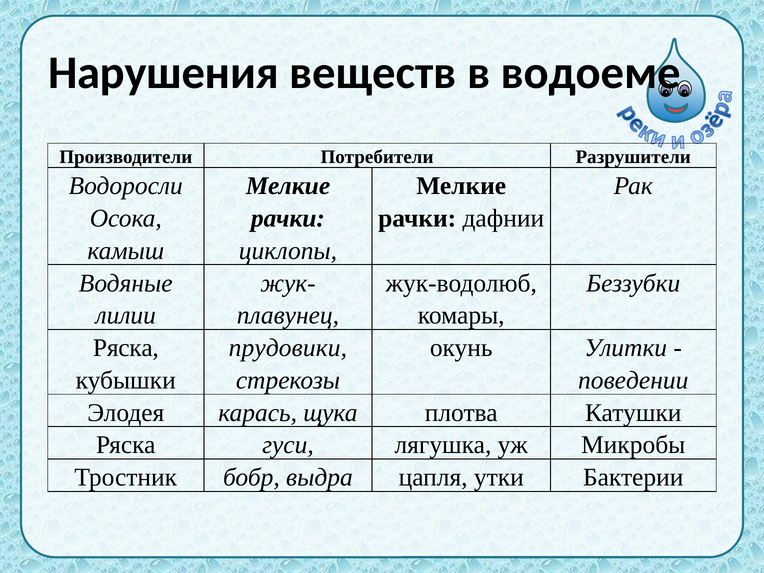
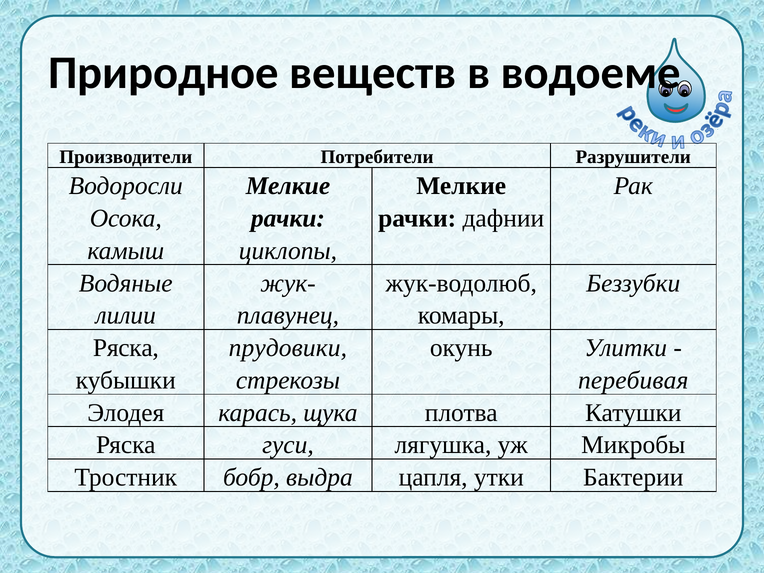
Нарушения: Нарушения -> Природное (163, 73)
поведении: поведении -> перебивая (633, 380)
